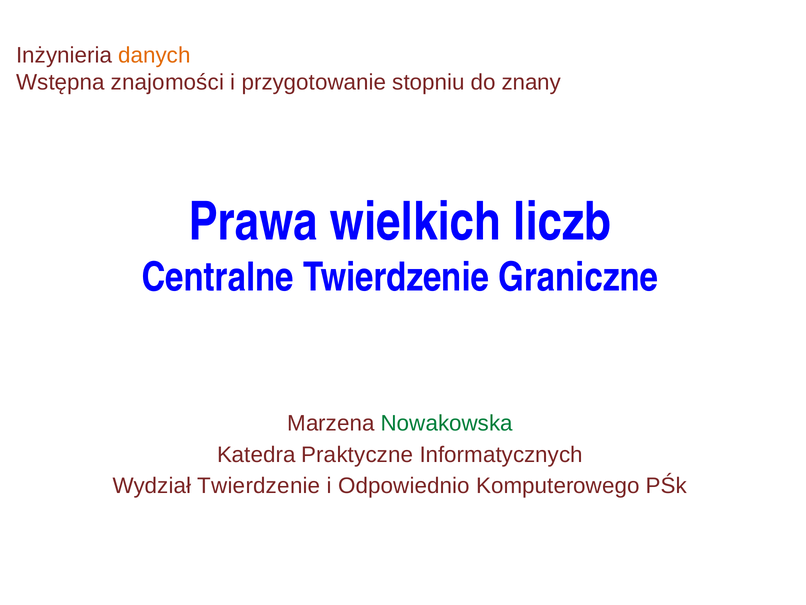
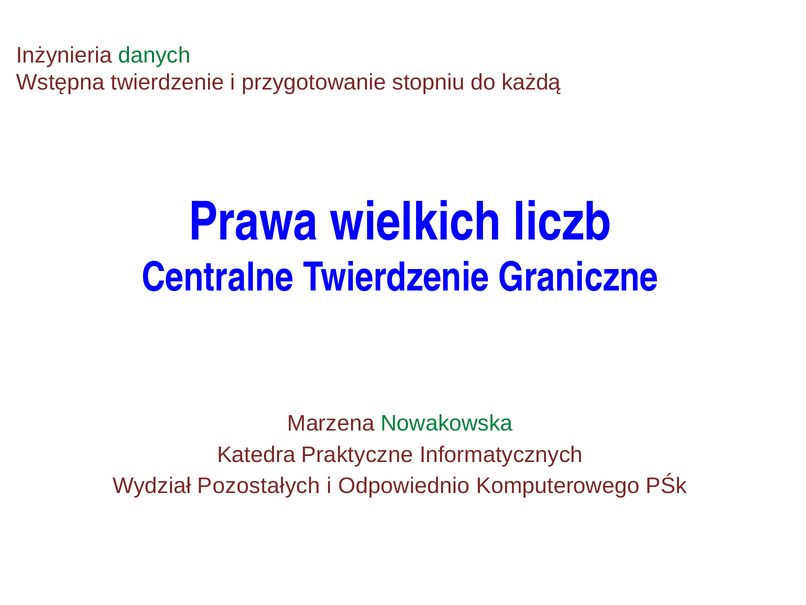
danych colour: orange -> green (154, 56)
Wstępna znajomości: znajomości -> twierdzenie (168, 82)
znany: znany -> każdą (531, 82)
Wydział Twierdzenie: Twierdzenie -> Pozostałych (259, 486)
